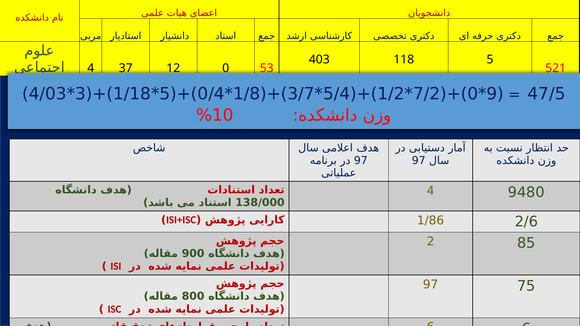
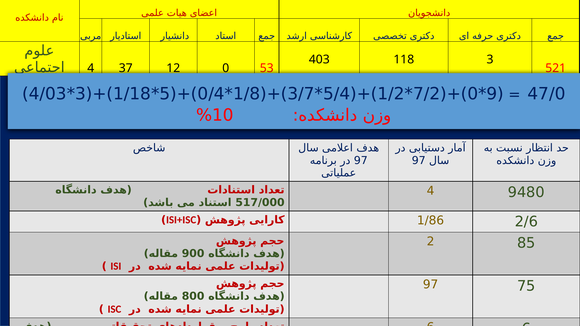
118 5: 5 -> 3 (490, 60)
47/5: 47/5 -> 47/0 (546, 94)
138/000: 138/000 -> 517/000 (260, 203)
